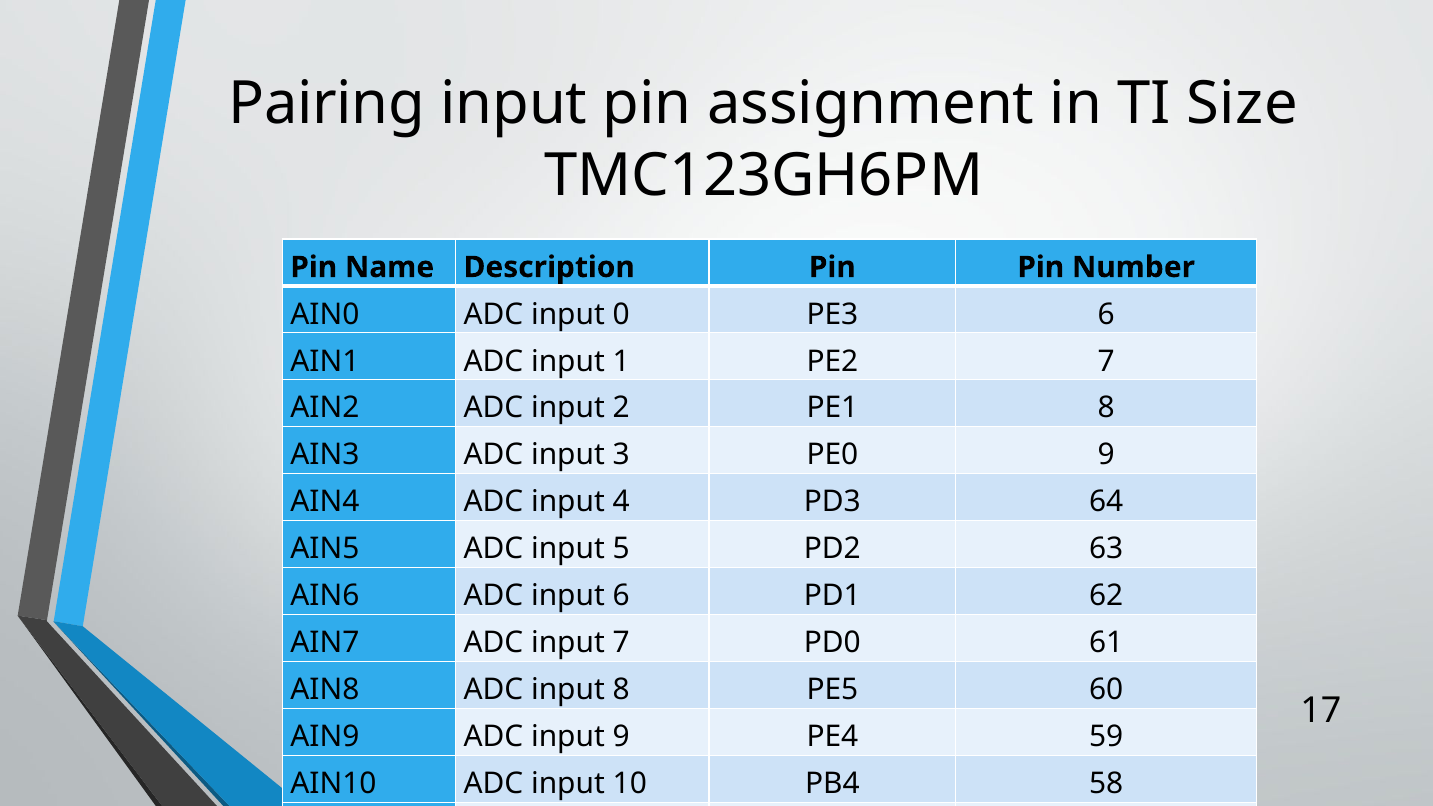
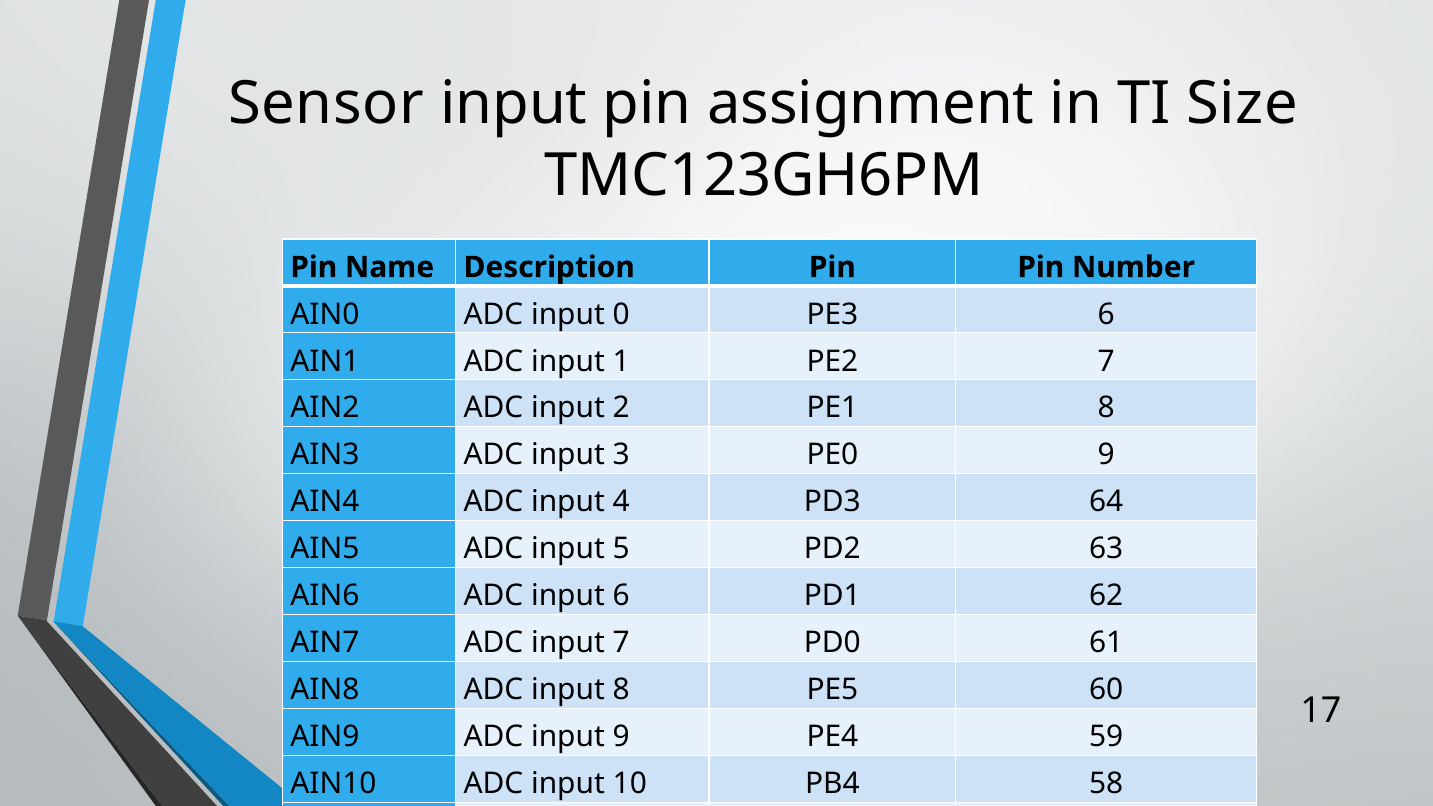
Pairing: Pairing -> Sensor (326, 104)
